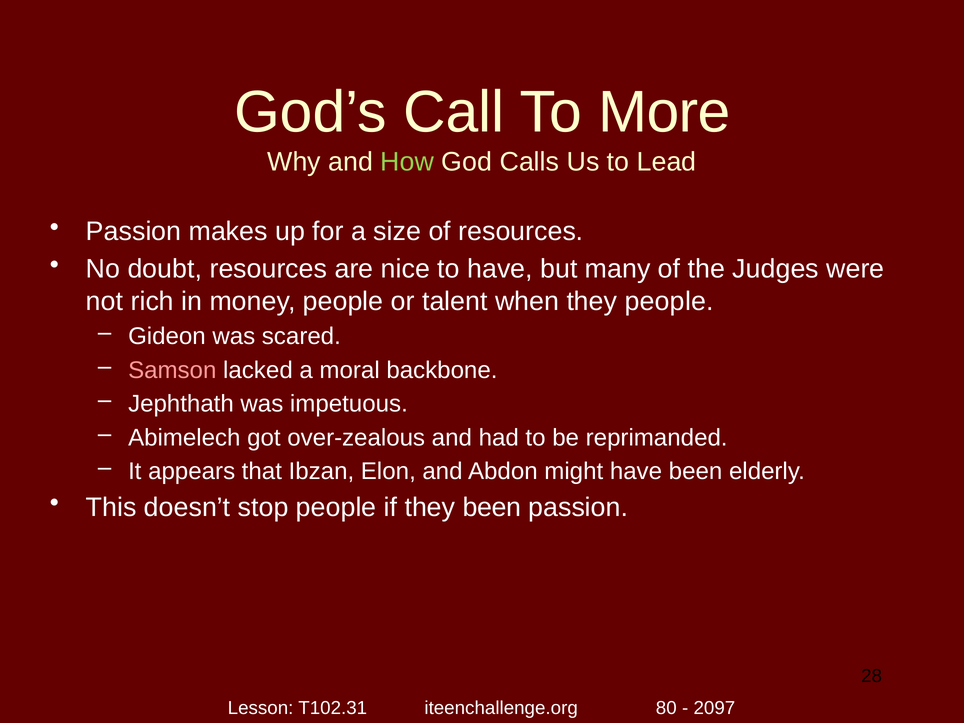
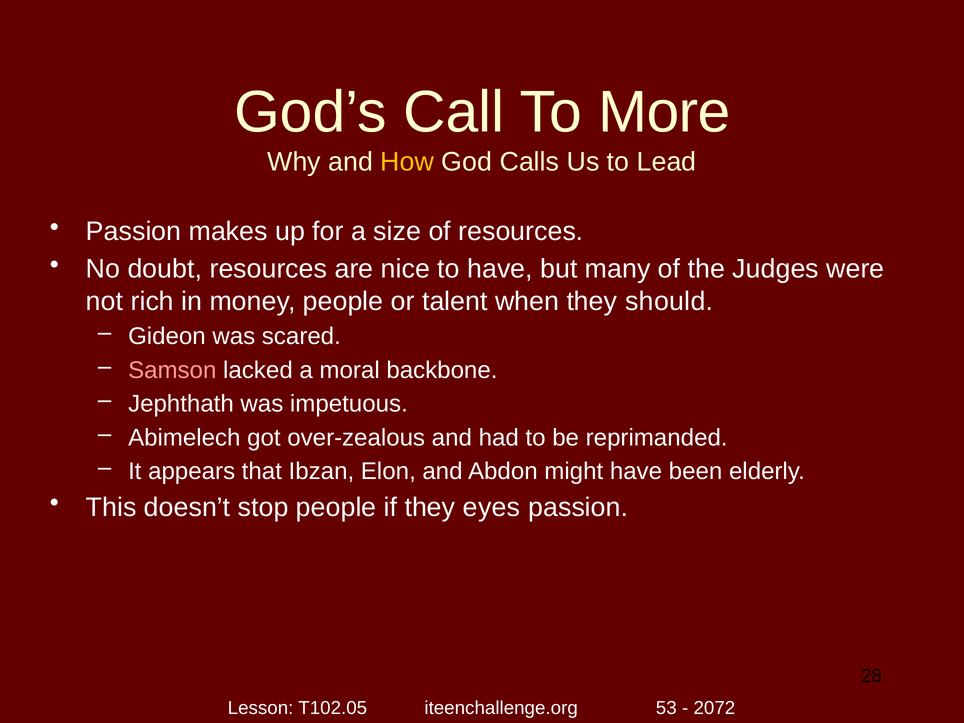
How colour: light green -> yellow (407, 162)
they people: people -> should (669, 301)
they been: been -> eyes (492, 507)
T102.31: T102.31 -> T102.05 (333, 708)
80: 80 -> 53 (666, 708)
2097: 2097 -> 2072 (714, 708)
